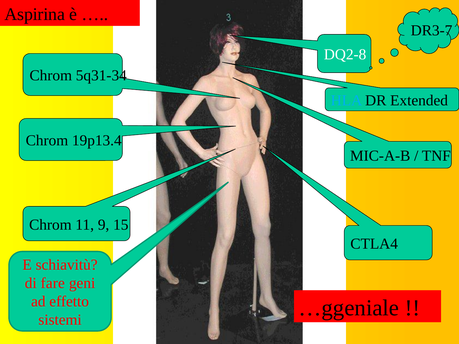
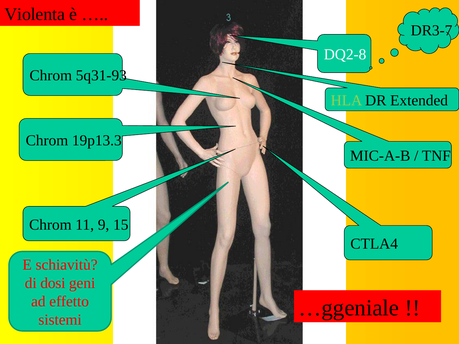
Aspirina: Aspirina -> Violenta (35, 14)
5q31-34: 5q31-34 -> 5q31-93 (101, 76)
HLA colour: light blue -> light green (346, 100)
19p13.4: 19p13.4 -> 19p13.3 (97, 141)
fare: fare -> dosi (53, 283)
